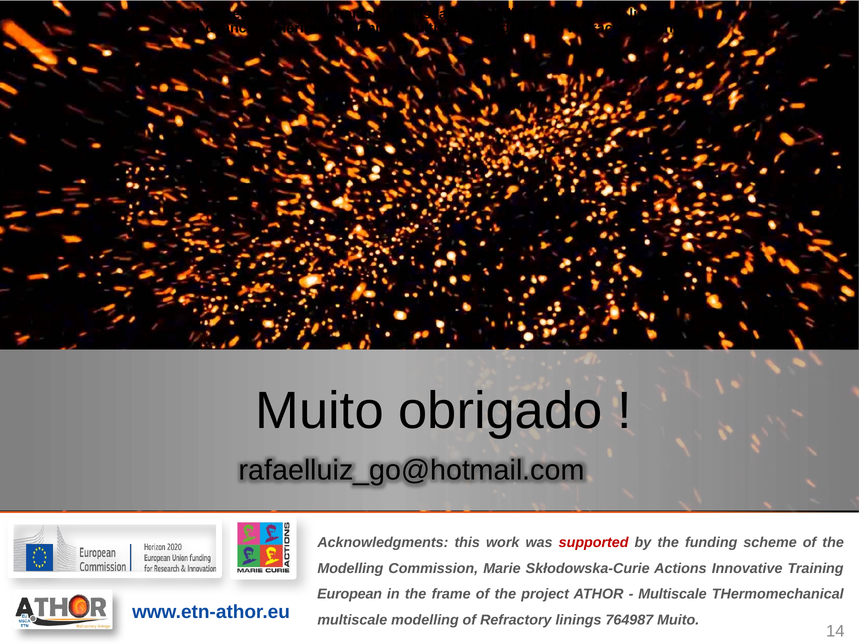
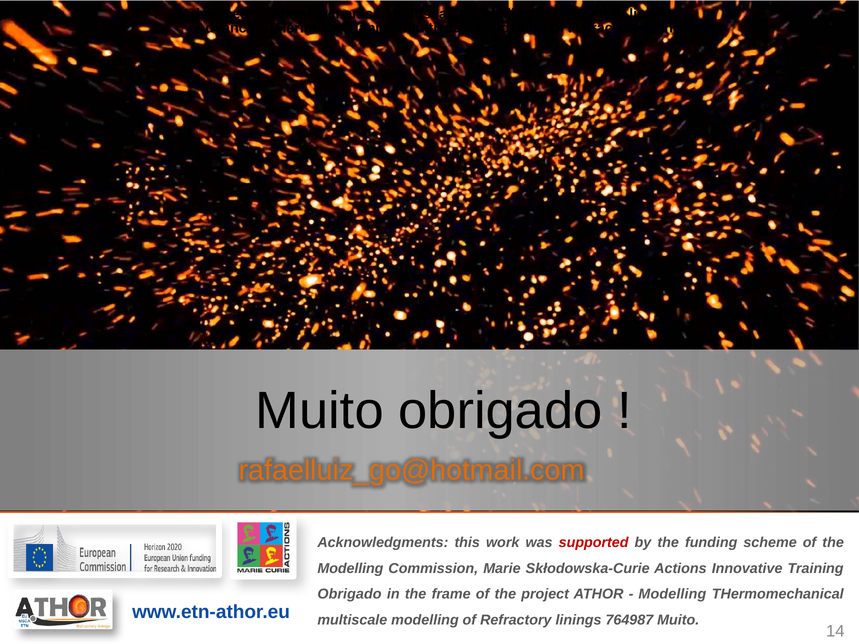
rafaelluiz_go@hotmail.com colour: black -> orange (412, 471)
European: European -> Obrigado (350, 594)
Multiscale: Multiscale -> Modelling (672, 594)
